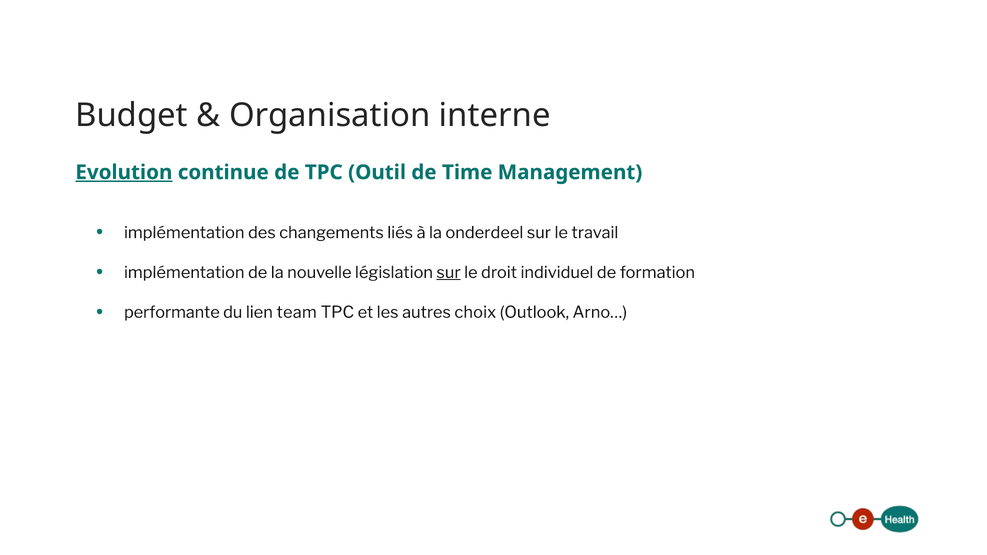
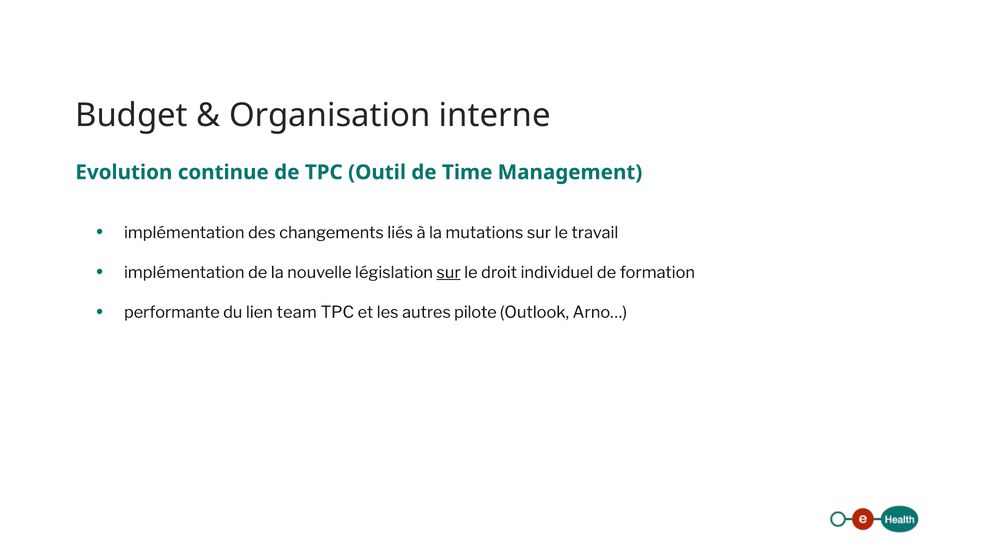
Evolution underline: present -> none (124, 172)
onderdeel: onderdeel -> mutations (484, 233)
choix: choix -> pilote (475, 312)
